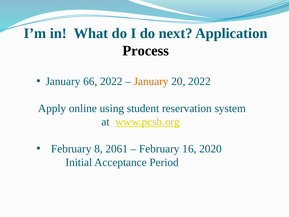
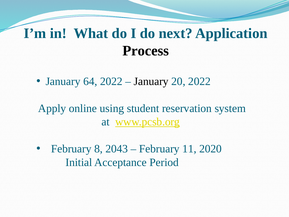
66: 66 -> 64 (90, 81)
January colour: orange -> black (151, 81)
2061: 2061 -> 2043 (117, 149)
16: 16 -> 11 (189, 149)
